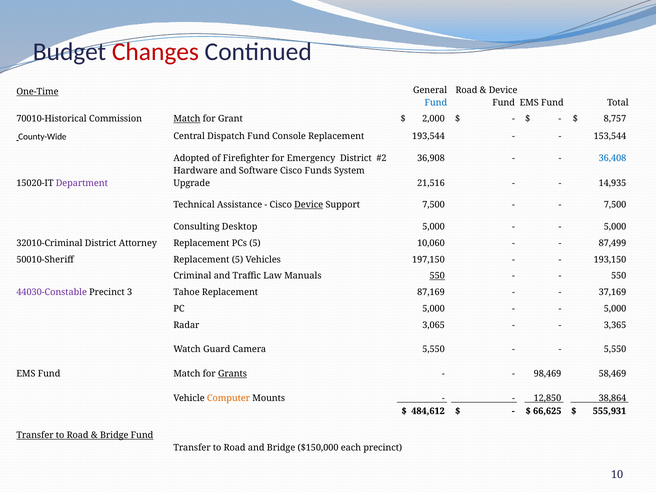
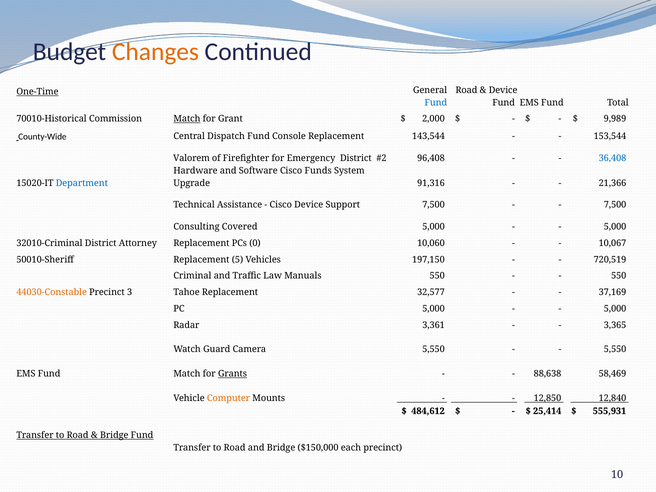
Changes colour: red -> orange (155, 52)
8,757: 8,757 -> 9,989 (615, 119)
193,544: 193,544 -> 143,544 (428, 136)
Adopted: Adopted -> Valorem (192, 158)
36,908: 36,908 -> 96,408 (431, 158)
Department colour: purple -> blue (82, 183)
21,516: 21,516 -> 91,316 (431, 183)
14,935: 14,935 -> 21,366 (612, 183)
Device underline: present -> none (309, 205)
Desktop: Desktop -> Covered (240, 227)
PCs 5: 5 -> 0 (255, 243)
87,499: 87,499 -> 10,067 (612, 243)
193,150: 193,150 -> 720,519 (610, 260)
550 underline: present -> none (437, 276)
44030-Constable colour: purple -> orange (52, 292)
87,169: 87,169 -> 32,577 (431, 292)
3,065: 3,065 -> 3,361 (434, 325)
98,469: 98,469 -> 88,638 (548, 374)
38,864: 38,864 -> 12,840 (612, 398)
66,625: 66,625 -> 25,414 (547, 411)
